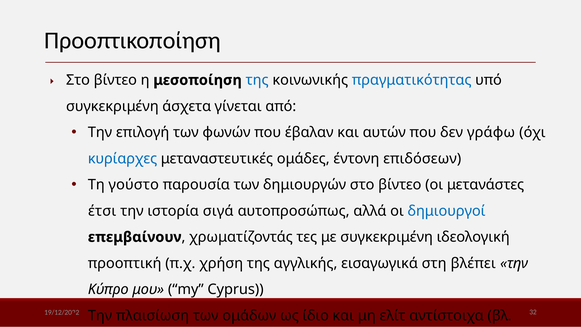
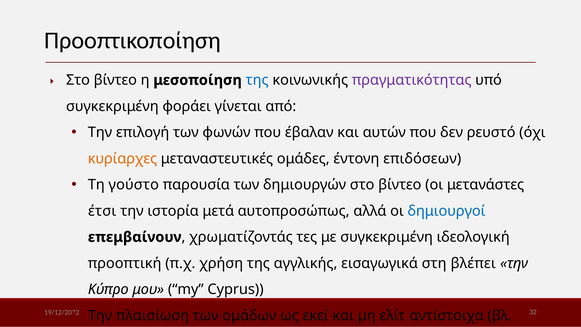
πραγματικότητας colour: blue -> purple (412, 80)
άσχετα: άσχετα -> φοράει (187, 106)
γράφω: γράφω -> ρευστό (491, 132)
κυρίαρχες colour: blue -> orange (123, 159)
σιγά: σιγά -> μετά (218, 211)
ίδιο: ίδιο -> εκεί (316, 315)
